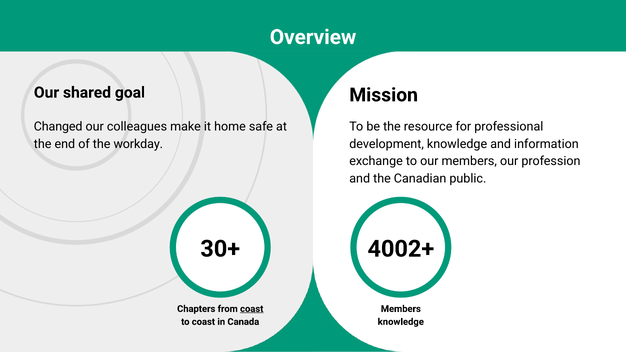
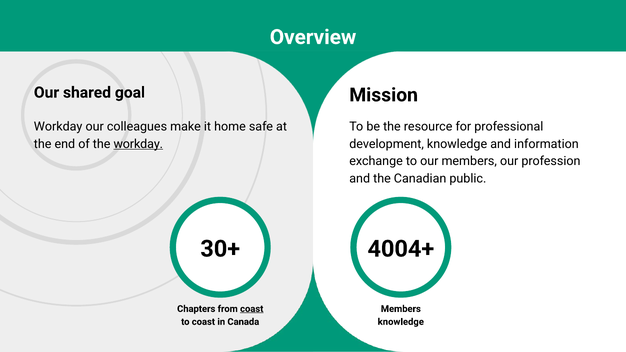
Changed: Changed -> Workday (58, 127)
workday underline: none -> present (138, 144)
4002+: 4002+ -> 4004+ (401, 249)
